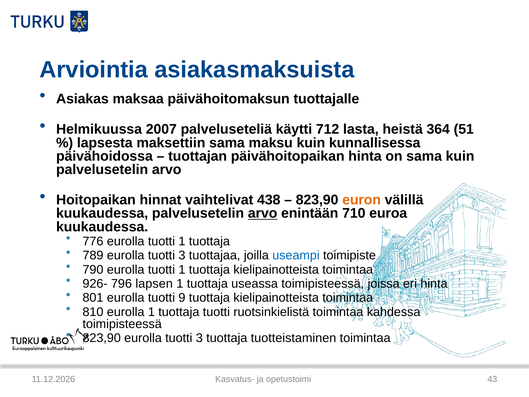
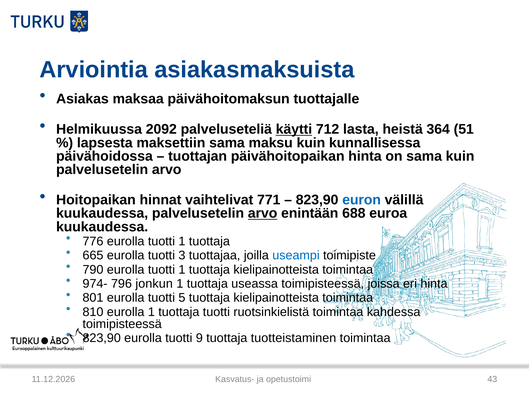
2007: 2007 -> 2092 (161, 129)
käytti underline: none -> present (294, 129)
438: 438 -> 771 (269, 200)
euron colour: orange -> blue (362, 200)
710: 710 -> 688 (354, 213)
789: 789 -> 665 (93, 255)
926-: 926- -> 974- (95, 283)
lapsen: lapsen -> jonkun (154, 283)
9: 9 -> 5 (182, 298)
823,90 eurolla tuotti 3: 3 -> 9 (199, 338)
